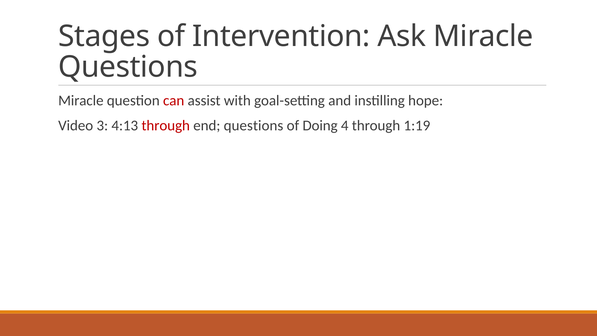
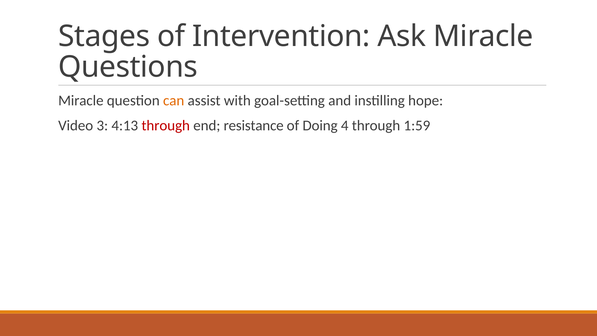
can colour: red -> orange (174, 101)
end questions: questions -> resistance (254, 125)
1:19: 1:19 -> 1:59 (417, 125)
